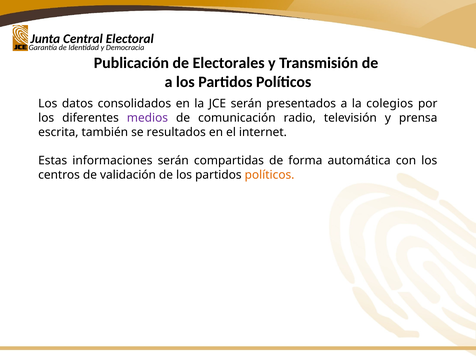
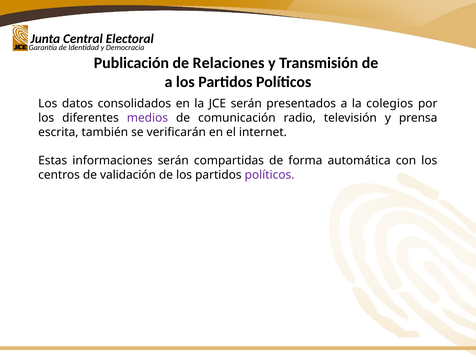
Electorales: Electorales -> Relaciones (229, 63)
resultados: resultados -> verificarán (176, 132)
políticos colour: orange -> purple (270, 175)
